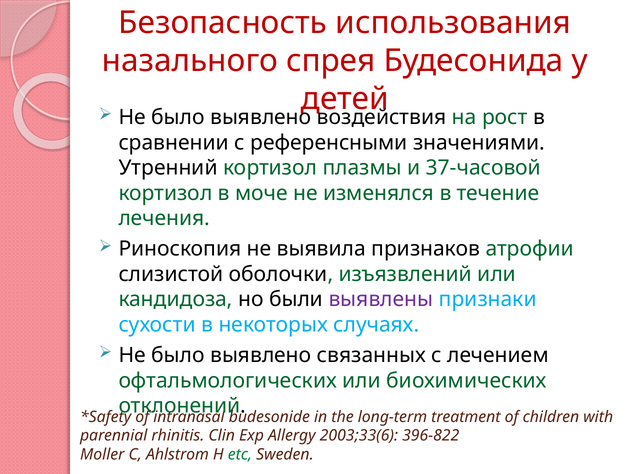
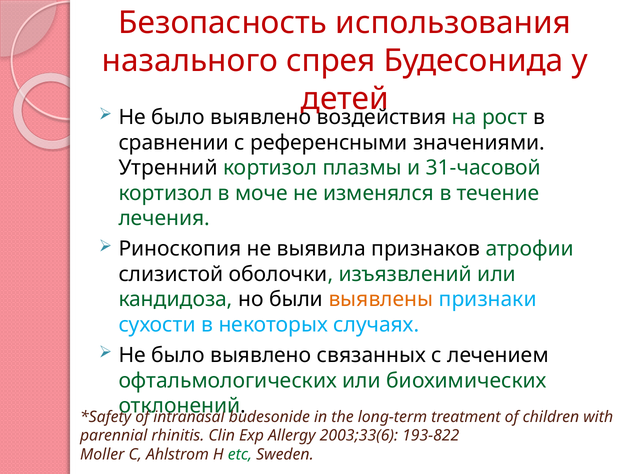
37-часовой: 37-часовой -> 31-часовой (483, 168)
выявлены colour: purple -> orange (381, 300)
396-822: 396-822 -> 193-822 (431, 436)
